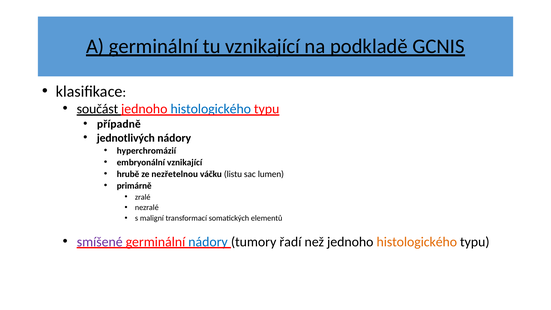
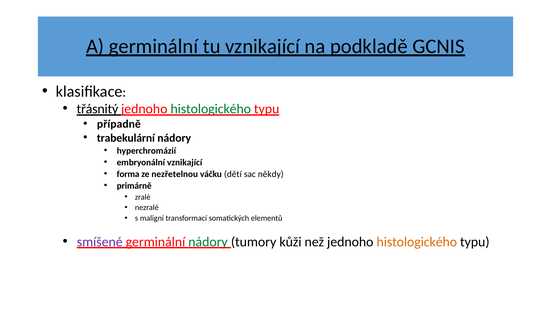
součást: součást -> třásnitý (97, 109)
histologického colour: blue -> green (211, 109)
jednotlivých: jednotlivých -> trabekulární (126, 138)
hrubě: hrubě -> forma (128, 174)
listu: listu -> dětí (233, 174)
lumen: lumen -> někdy (271, 174)
nádory colour: blue -> green (208, 242)
řadí: řadí -> kůži (290, 242)
